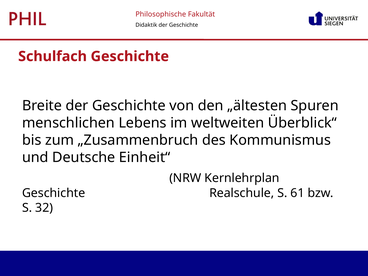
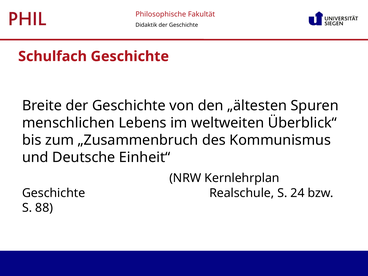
61: 61 -> 24 (298, 193)
32: 32 -> 88 (44, 208)
